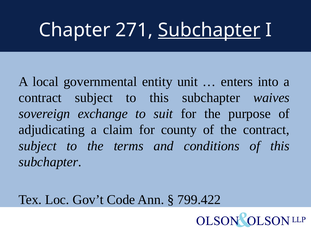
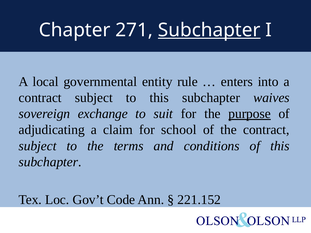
unit: unit -> rule (188, 82)
purpose underline: none -> present (250, 114)
county: county -> school (179, 130)
799.422: 799.422 -> 221.152 (199, 200)
